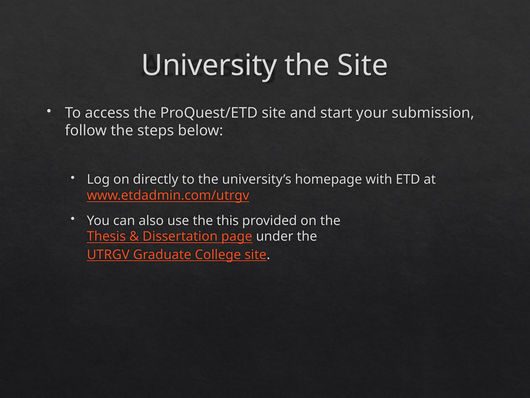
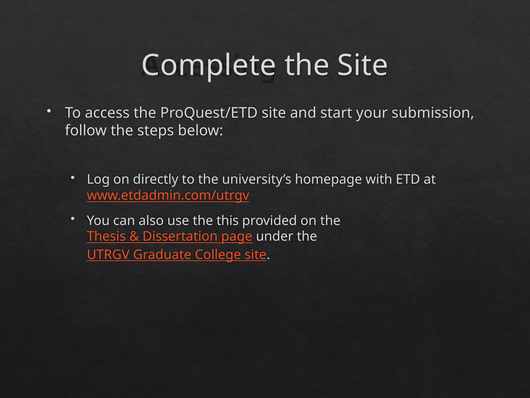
University: University -> Complete (209, 66)
